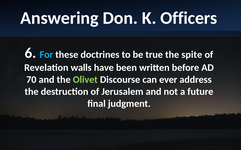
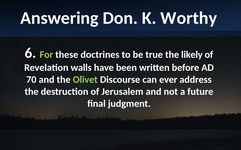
Officers: Officers -> Worthy (189, 18)
For colour: light blue -> light green (46, 55)
spite: spite -> likely (192, 55)
